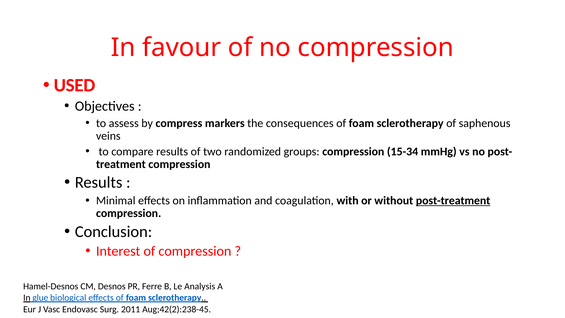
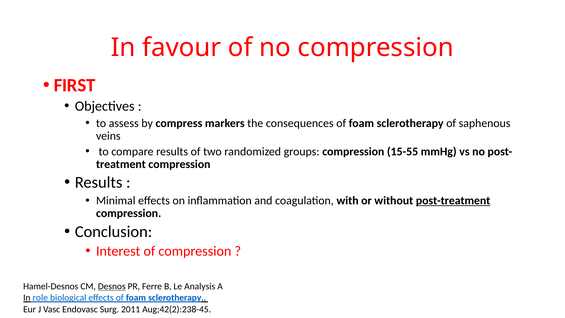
USED: USED -> FIRST (75, 85)
15-34: 15-34 -> 15-55 (403, 151)
Desnos underline: none -> present (112, 286)
glue: glue -> role (40, 298)
